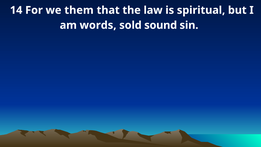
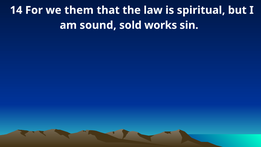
words: words -> sound (98, 25)
sound: sound -> works (161, 25)
